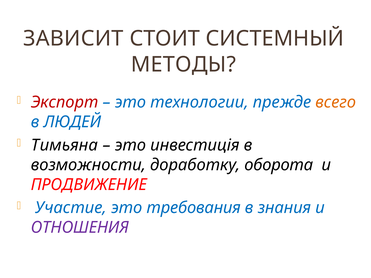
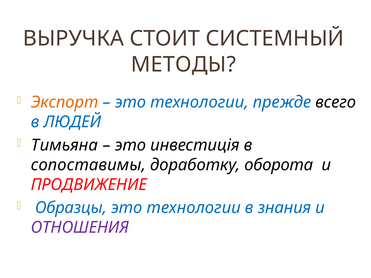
ЗАВИСИТ: ЗАВИСИТ -> ВЫРУЧКА (73, 39)
Экспорт colour: red -> orange (65, 102)
всего colour: orange -> black (336, 102)
возможности: возможности -> сопоставимы (88, 165)
Участие: Участие -> Образцы (71, 208)
требования: требования -> технологии (194, 208)
